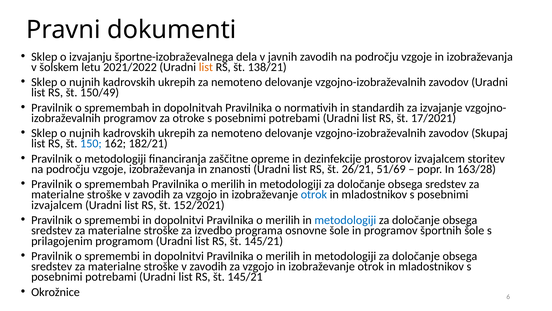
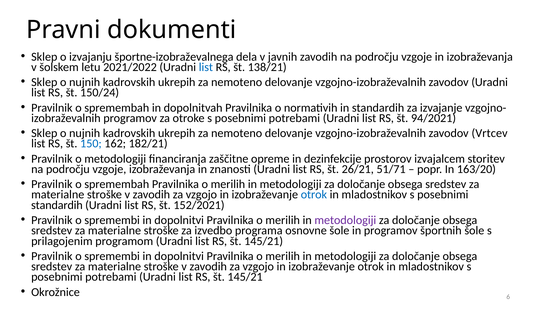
list colour: orange -> blue (206, 67)
150/49: 150/49 -> 150/24 (100, 93)
17/2021: 17/2021 -> 94/2021 (434, 118)
Skupaj: Skupaj -> Vrtcev (490, 133)
51/69: 51/69 -> 51/71 (391, 169)
163/28: 163/28 -> 163/20 (476, 169)
izvajalcem: izvajalcem -> standardih (57, 205)
metodologiji colour: blue -> purple (345, 220)
